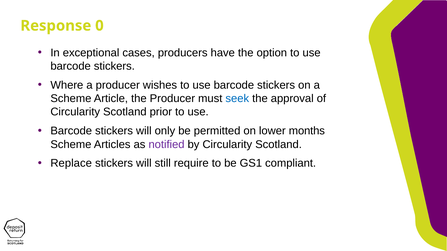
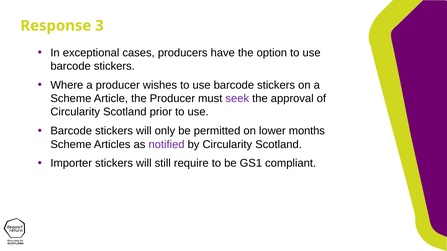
0: 0 -> 3 (99, 26)
seek colour: blue -> purple (237, 99)
Replace: Replace -> Importer (71, 164)
